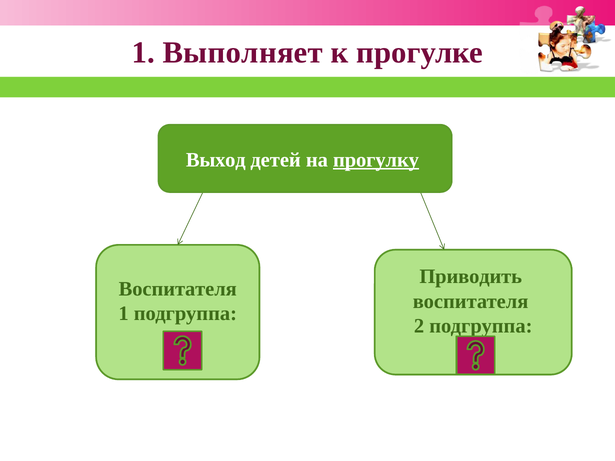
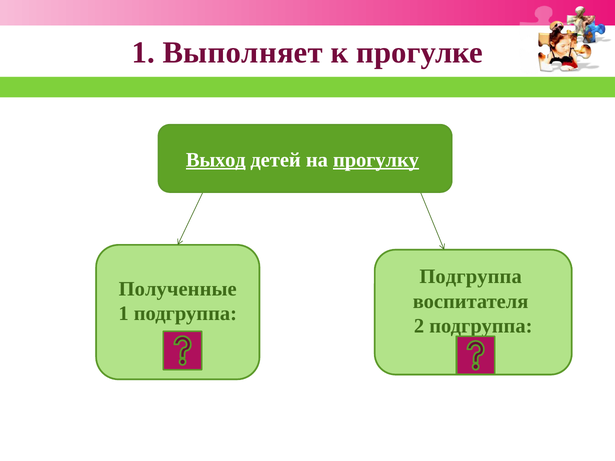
Выход underline: none -> present (216, 160)
Приводить: Приводить -> Подгруппа (471, 277)
Воспитателя: Воспитателя -> Полученные (178, 289)
